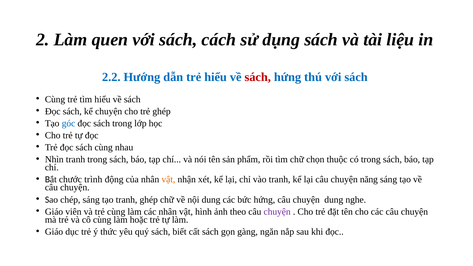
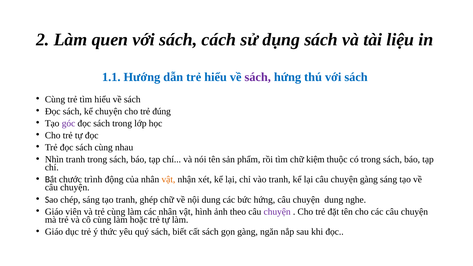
2.2: 2.2 -> 1.1 (111, 77)
sách colour: red -> purple (258, 77)
trẻ ghép: ghép -> đúng (162, 111)
góc colour: blue -> purple (69, 123)
chọn: chọn -> kiệm (315, 159)
chuyện năng: năng -> gàng (369, 180)
